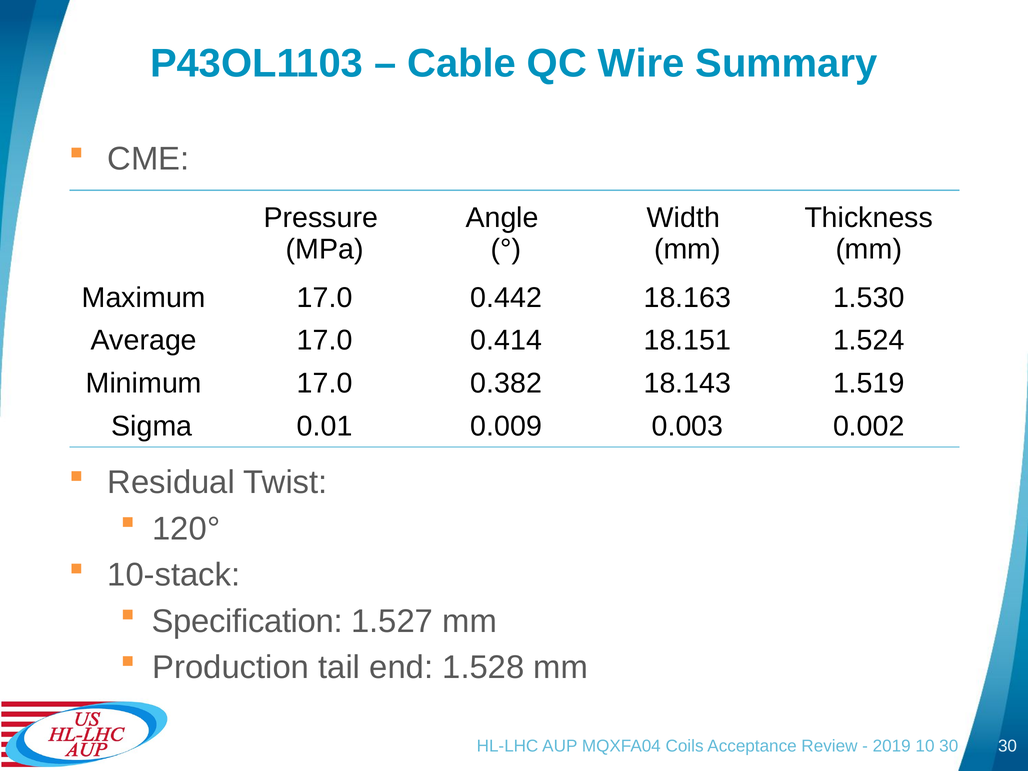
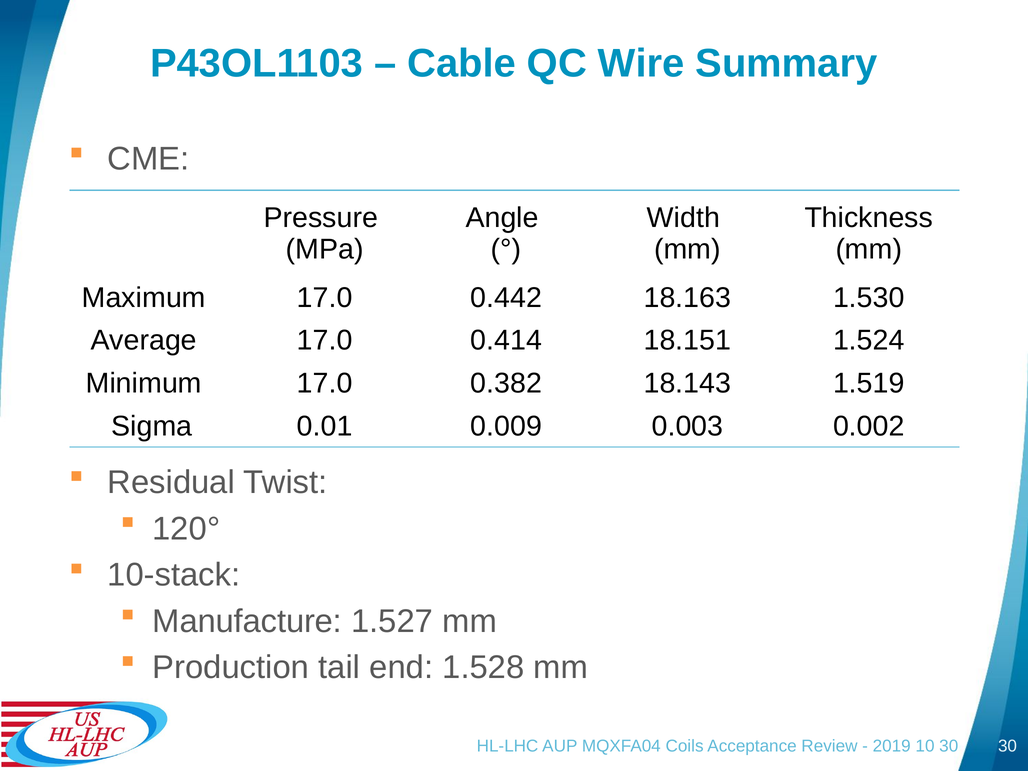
Specification: Specification -> Manufacture (247, 621)
